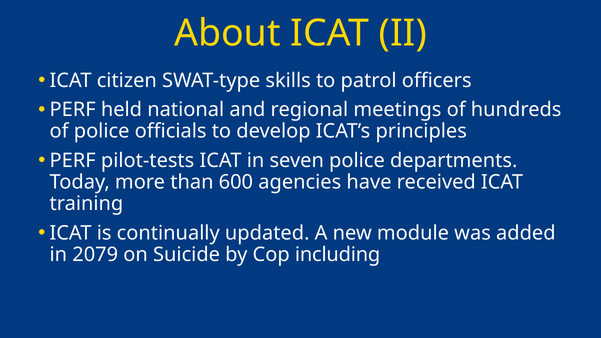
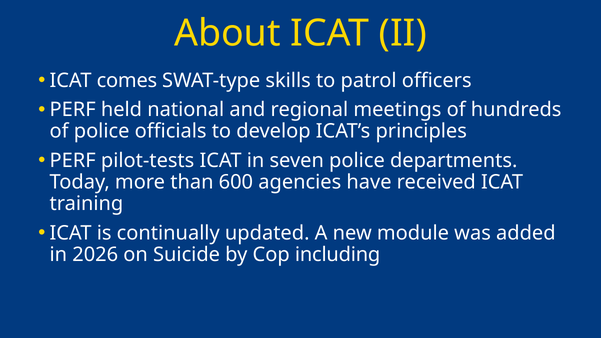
citizen: citizen -> comes (127, 81)
2079: 2079 -> 2026 (95, 255)
